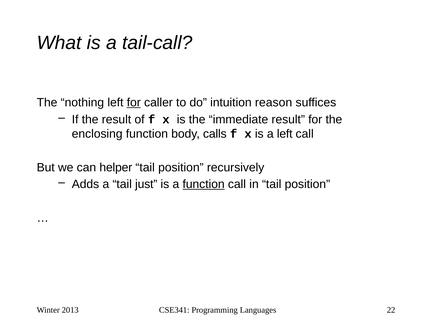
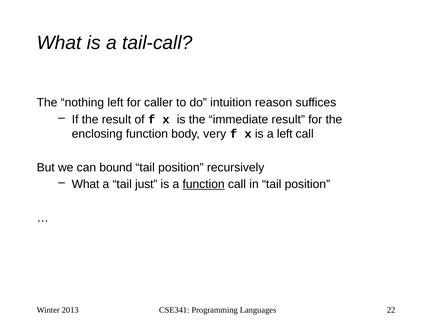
for underline: present -> none (134, 103)
calls: calls -> very (215, 134)
helper: helper -> bound (116, 167)
Adds: Adds -> What (86, 184)
